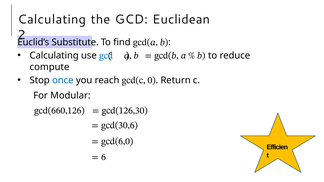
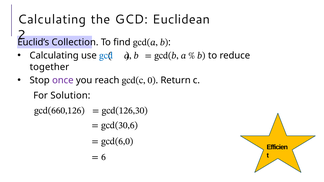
Substitute: Substitute -> Collection (75, 42)
compute: compute -> together (49, 67)
once colour: blue -> purple (63, 80)
Modular: Modular -> Solution (70, 96)
